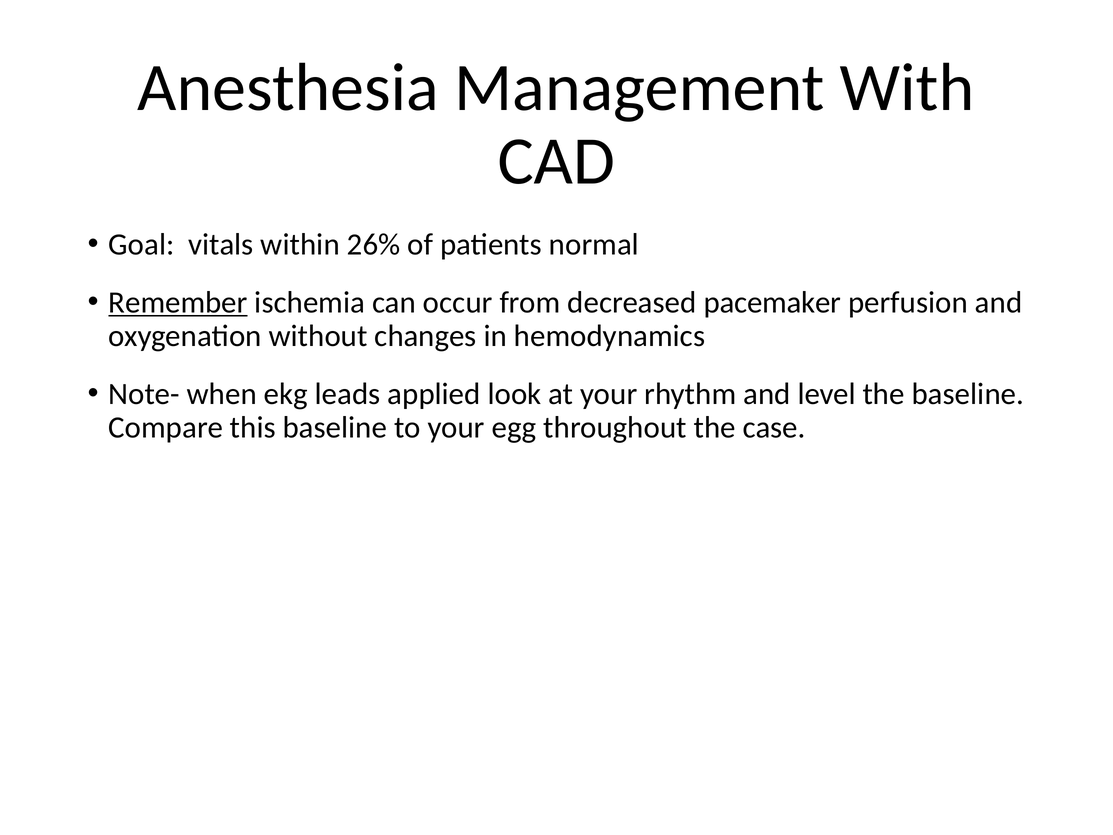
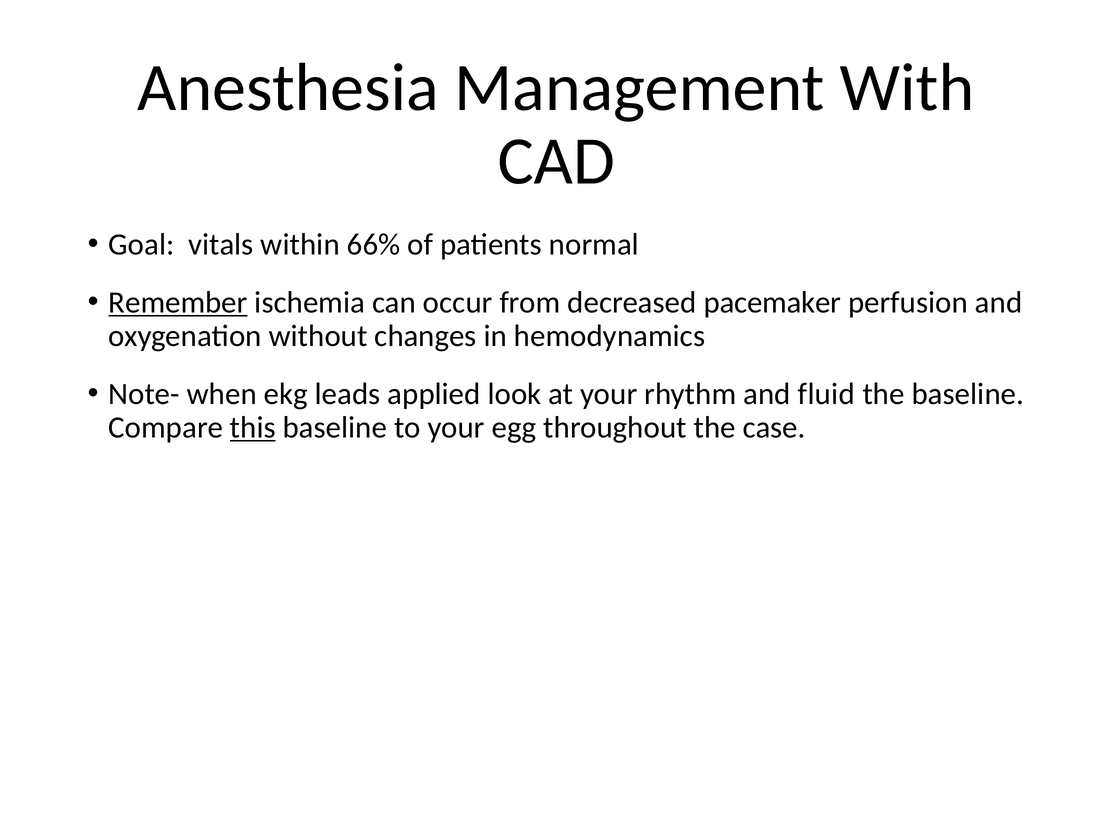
26%: 26% -> 66% (374, 244)
level: level -> fluid (826, 394)
this underline: none -> present (253, 427)
